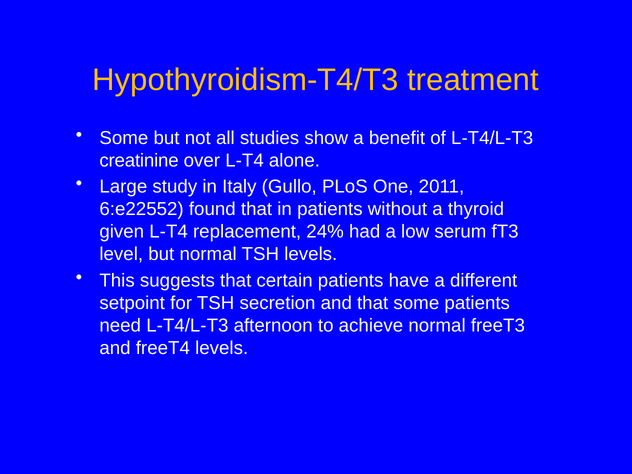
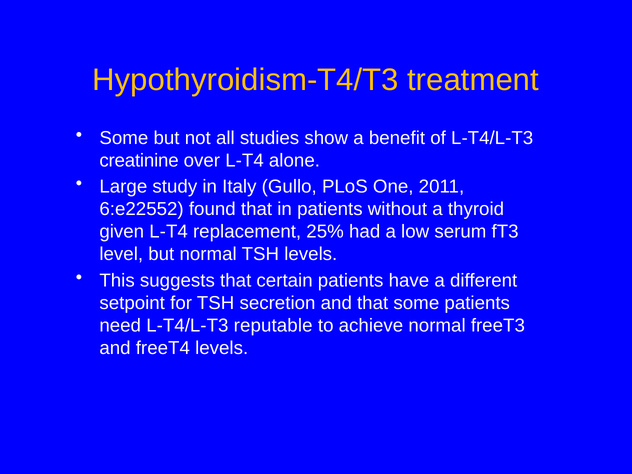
24%: 24% -> 25% (325, 232)
afternoon: afternoon -> reputable (273, 325)
